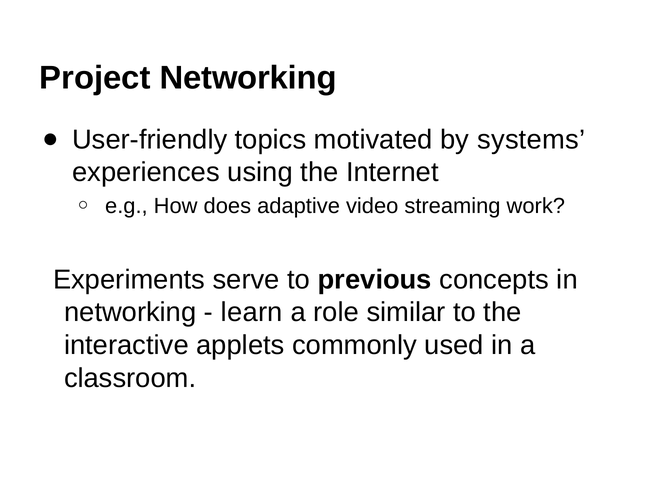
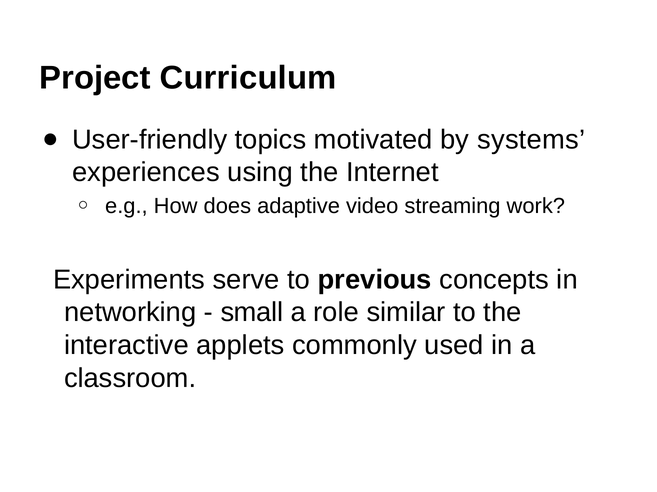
Project Networking: Networking -> Curriculum (248, 78)
learn: learn -> small (252, 313)
